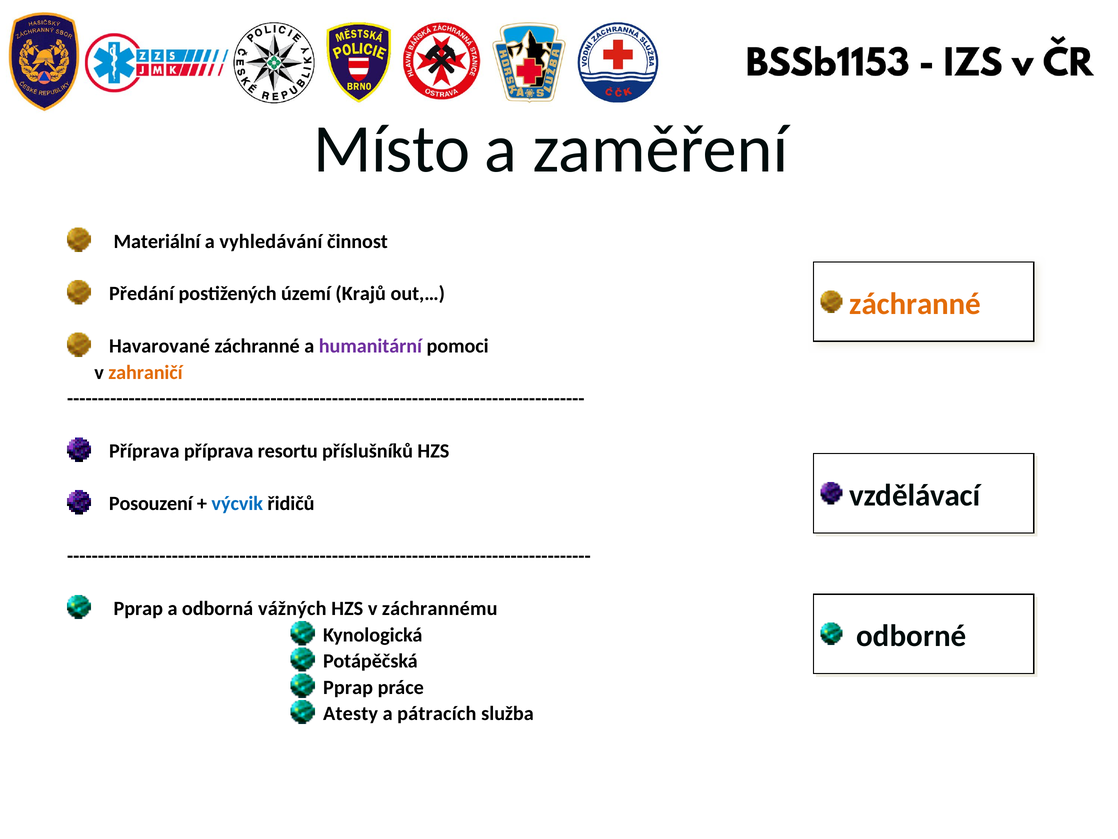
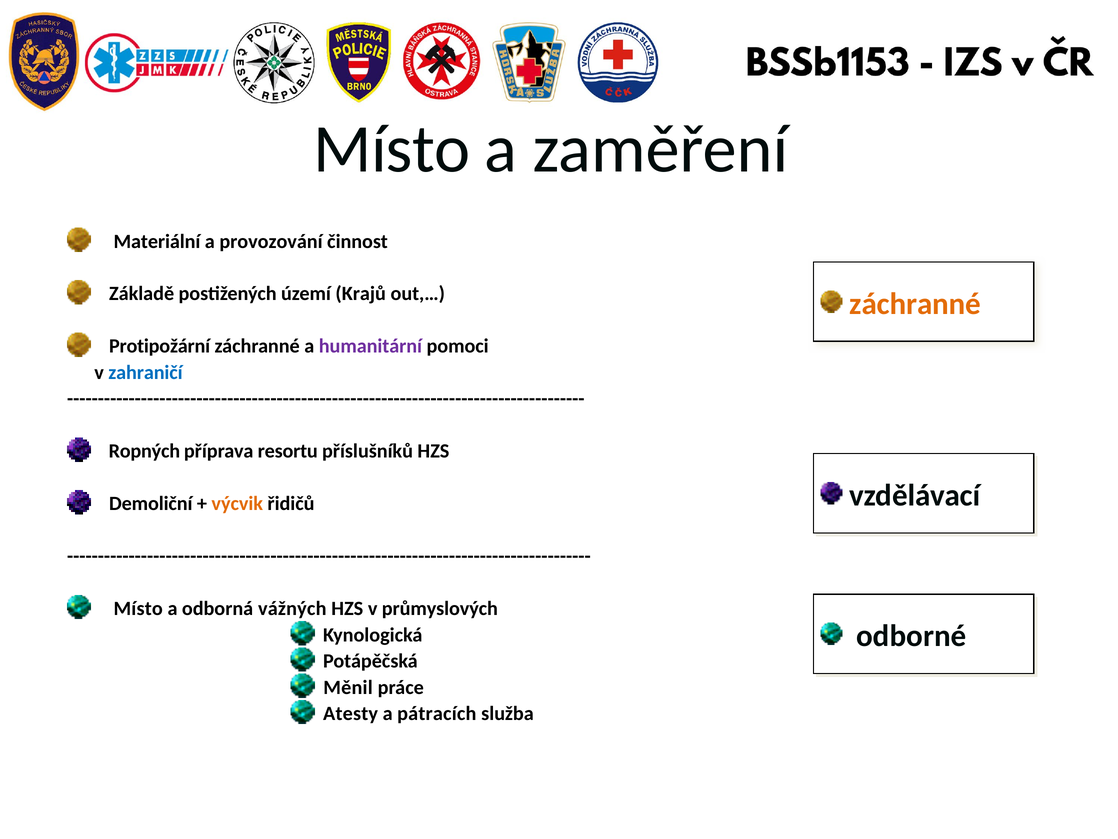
vyhledávání: vyhledávání -> provozování (271, 241)
Předání: Předání -> Základě (142, 294)
Havarované: Havarované -> Protipožární (160, 346)
zahraničí colour: orange -> blue (145, 372)
Příprava: Příprava -> Ropných (144, 451)
Posouzení: Posouzení -> Demoliční (151, 503)
výcvik colour: blue -> orange (237, 503)
Pprap: Pprap -> Místo (138, 608)
záchrannému: záchrannému -> průmyslových (440, 608)
Pprap: Pprap -> Měnil (348, 687)
